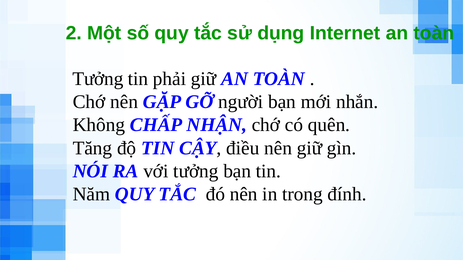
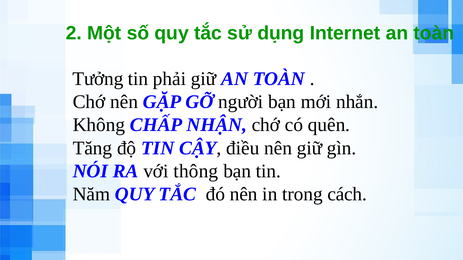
với tưởng: tưởng -> thông (196, 171)
đính: đính -> cách (347, 195)
